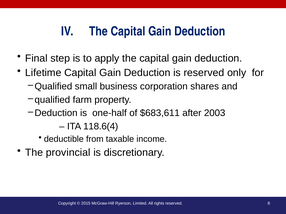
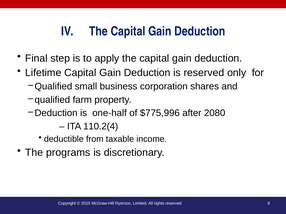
$683,611: $683,611 -> $775,996 (160, 113)
2003: 2003 -> 2080 (215, 113)
118.6(4: 118.6(4 -> 110.2(4 (101, 127)
provincial: provincial -> programs (68, 153)
